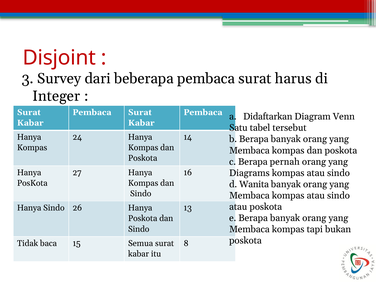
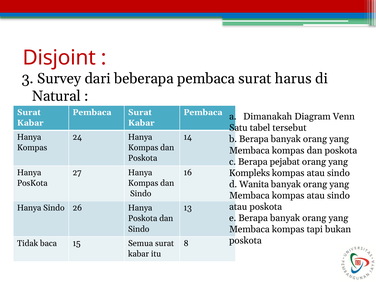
Integer: Integer -> Natural (56, 96)
Didaftarkan: Didaftarkan -> Dimanakah (268, 117)
pernah: pernah -> pejabat (285, 162)
Diagrams: Diagrams -> Kompleks (249, 173)
